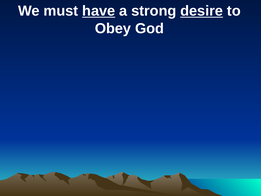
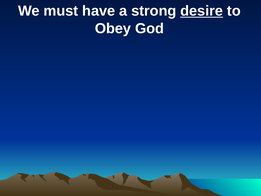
have underline: present -> none (99, 11)
